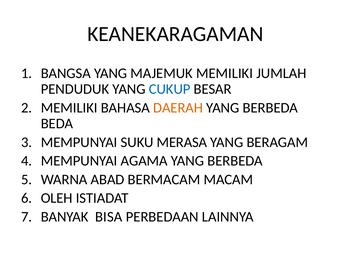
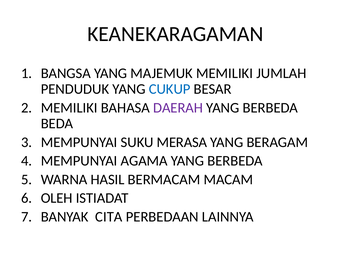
DAERAH colour: orange -> purple (178, 107)
ABAD: ABAD -> HASIL (108, 179)
BISA: BISA -> CITA (109, 216)
